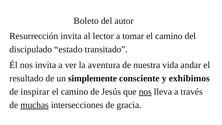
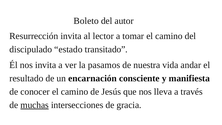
aventura: aventura -> pasamos (104, 65)
simplemente: simplemente -> encarnación (92, 78)
exhibimos: exhibimos -> manifiesta (189, 78)
inspirar: inspirar -> conocer (35, 92)
nos underline: present -> none (145, 92)
